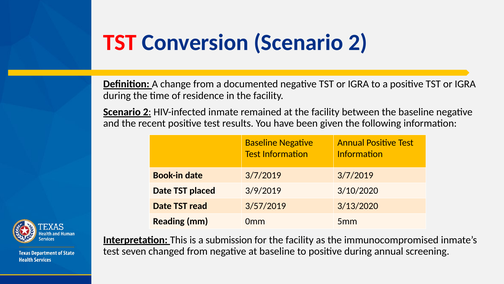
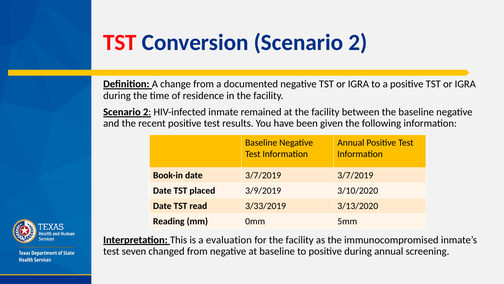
3/57/2019: 3/57/2019 -> 3/33/2019 (266, 206)
submission: submission -> evaluation (229, 239)
